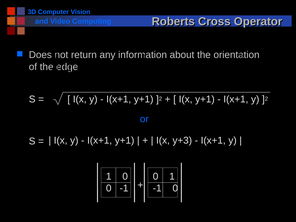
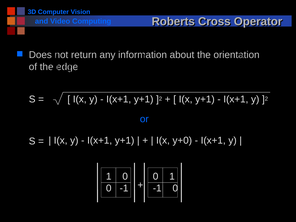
y+3: y+3 -> y+0 (182, 140)
